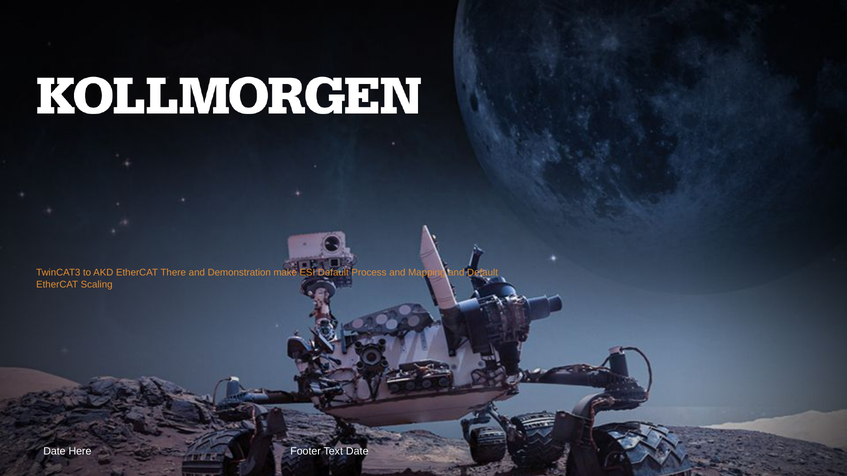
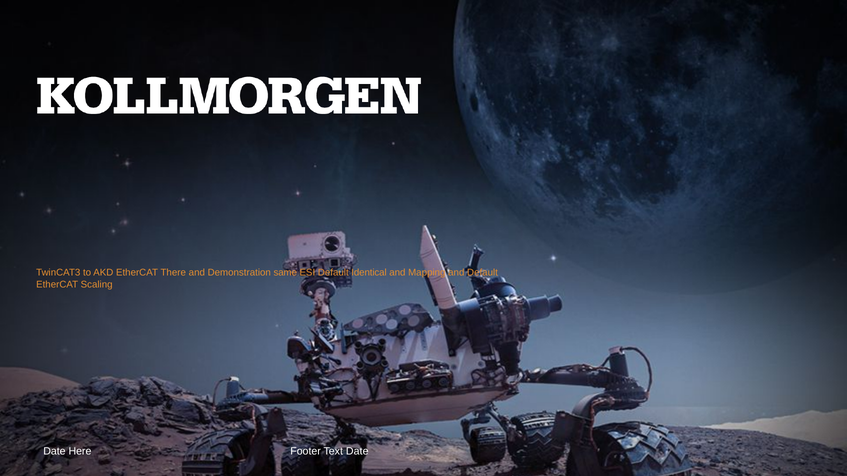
make: make -> same (285, 273)
Process: Process -> Identical (369, 273)
